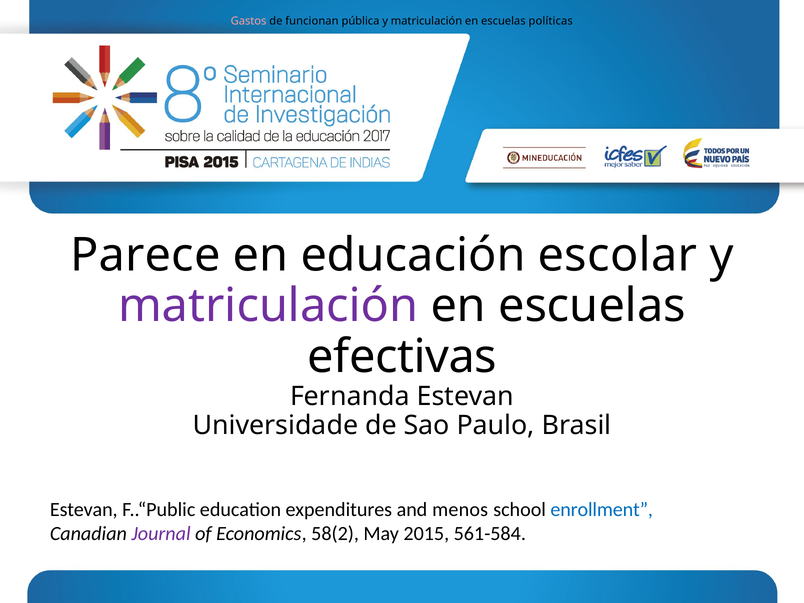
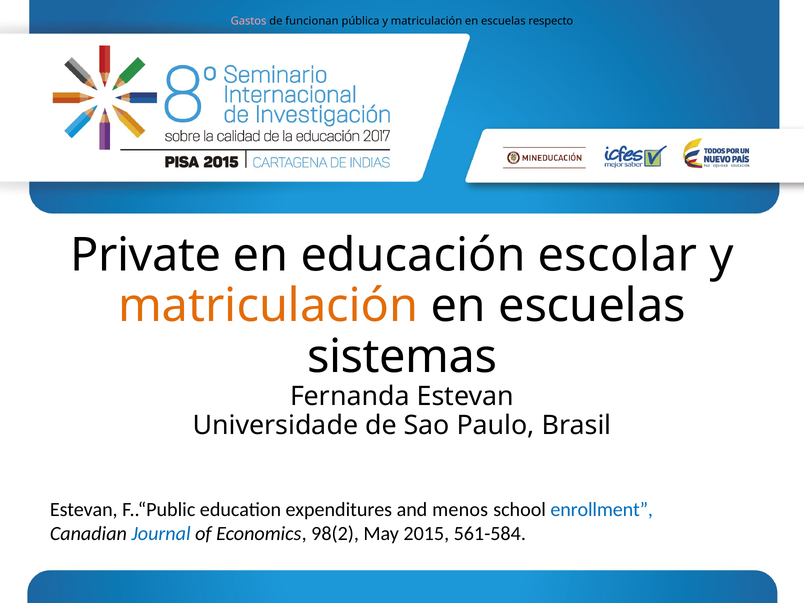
políticas: políticas -> respecto (551, 21)
Parece: Parece -> Private (146, 255)
matriculación colour: purple -> orange (268, 306)
efectivas: efectivas -> sistemas (402, 357)
Journal colour: purple -> blue (161, 534)
58(2: 58(2 -> 98(2 (335, 534)
